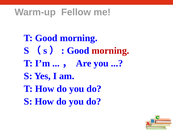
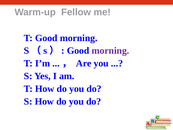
morning colour: red -> purple (110, 51)
